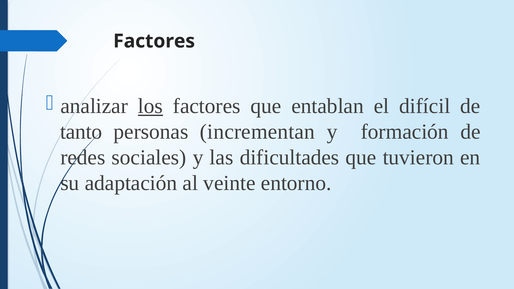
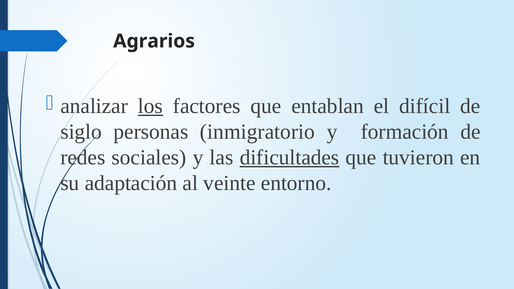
Factores: Factores -> Agrarios (154, 41)
tanto: tanto -> siglo (81, 132)
incrementan: incrementan -> inmigratorio (258, 132)
dificultades underline: none -> present (290, 158)
